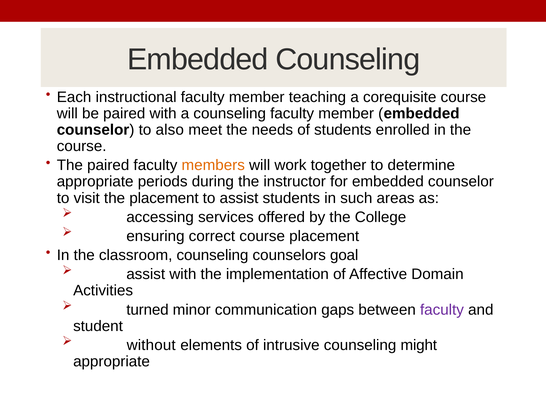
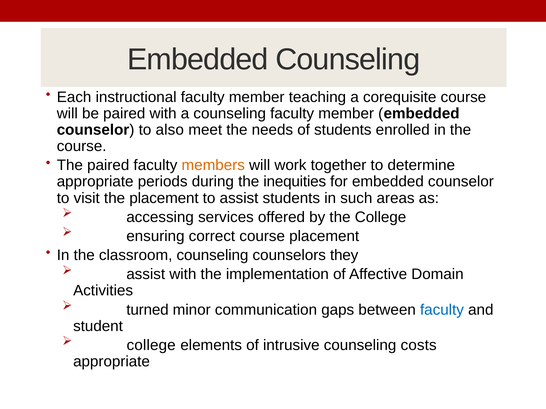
instructor: instructor -> inequities (295, 182)
goal: goal -> they (344, 256)
faculty colour: purple -> blue (442, 310)
without: without -> college (151, 346)
might: might -> costs (419, 346)
